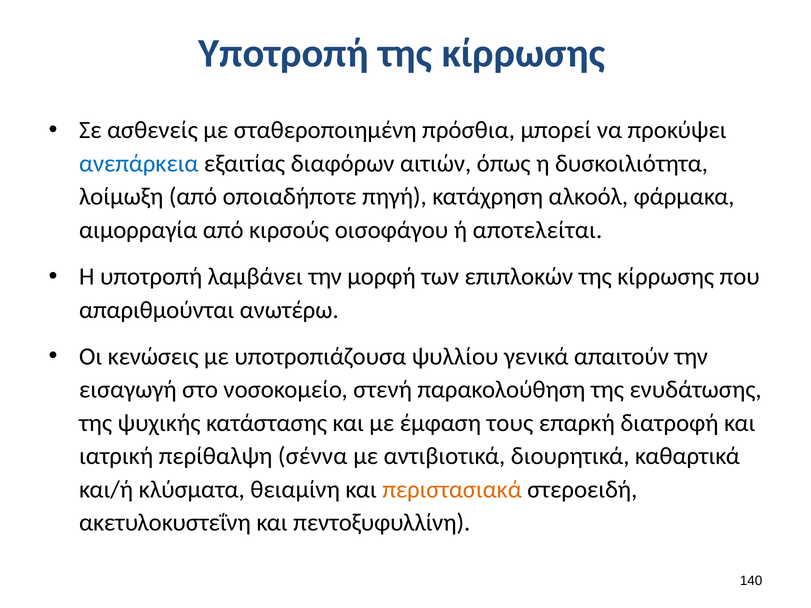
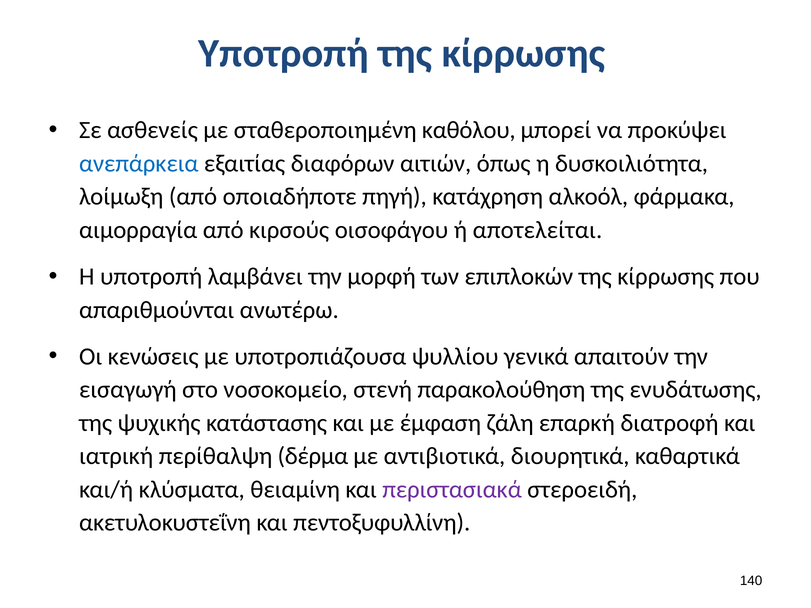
πρόσθια: πρόσθια -> καθόλου (469, 130)
τους: τους -> ζάλη (510, 423)
σέννα: σέννα -> δέρμα (313, 456)
περιστασιακά colour: orange -> purple (452, 490)
